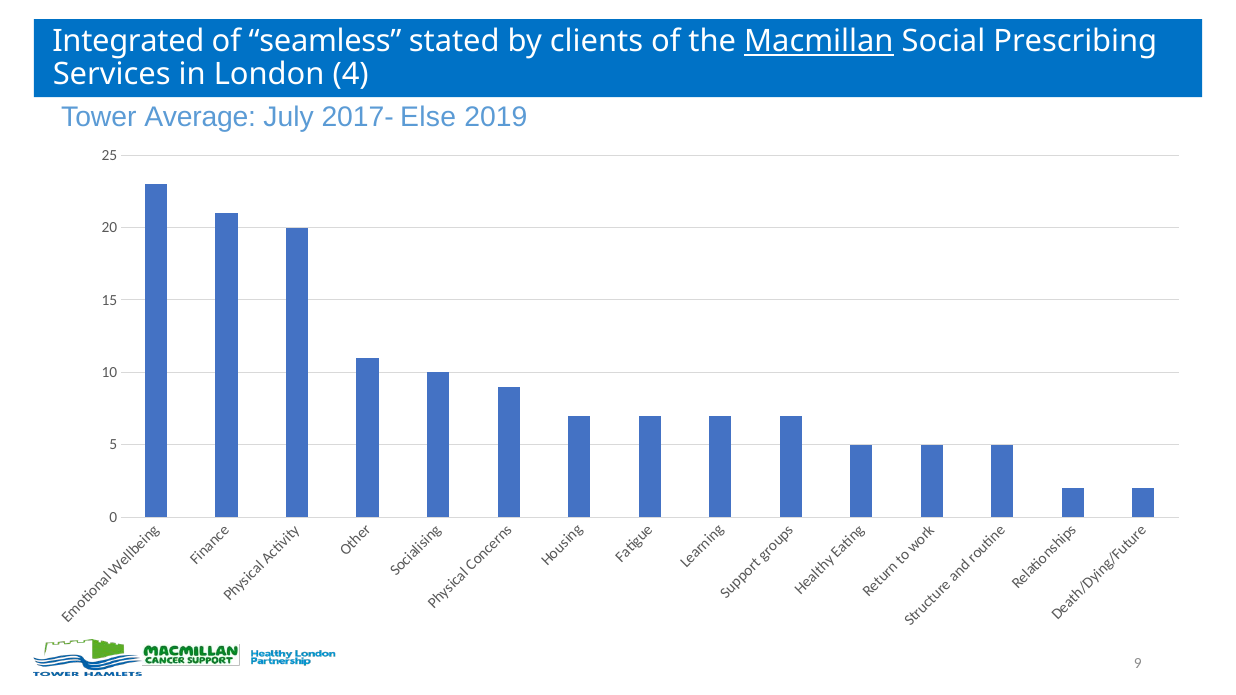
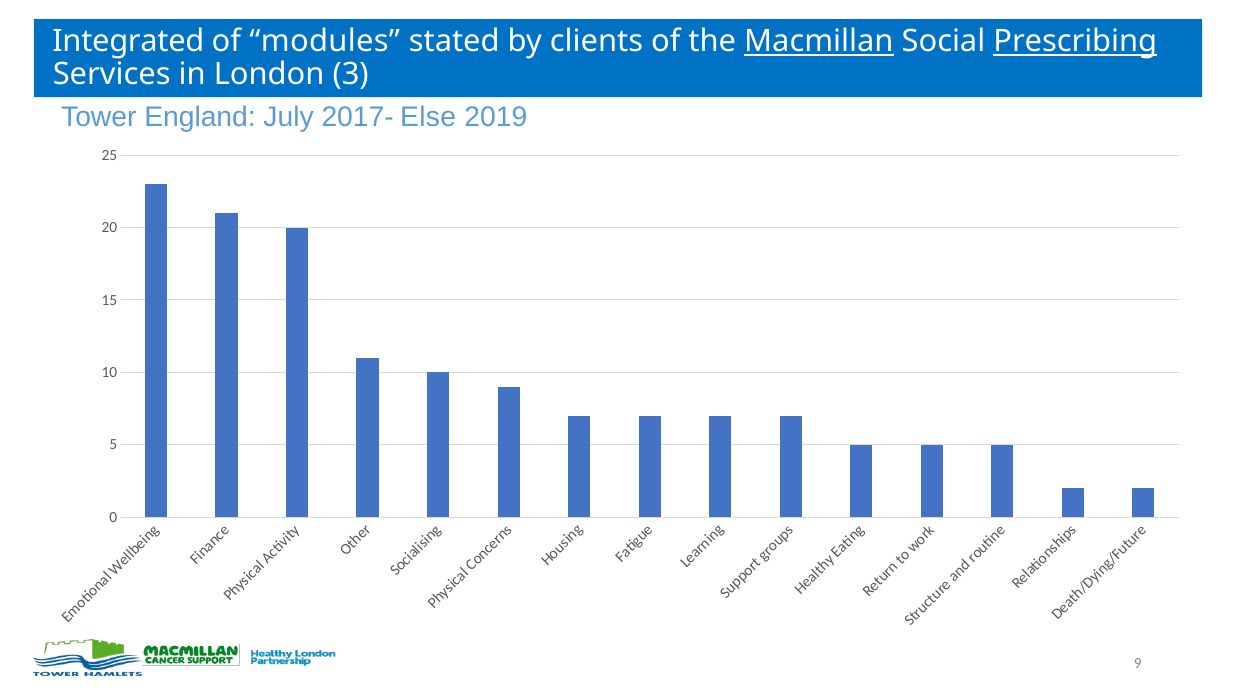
seamless: seamless -> modules (325, 41)
Prescribing underline: none -> present (1075, 41)
4: 4 -> 3 (351, 75)
Average: Average -> England (200, 117)
